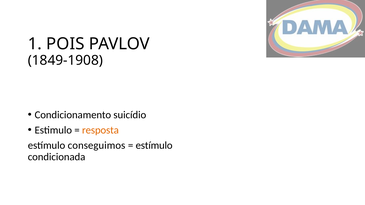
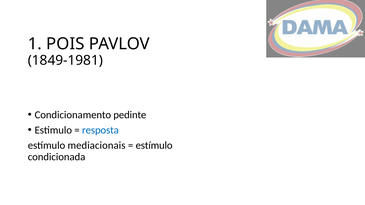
1849-1908: 1849-1908 -> 1849-1981 (65, 60)
suicídio: suicídio -> pedinte (130, 115)
resposta colour: orange -> blue (100, 130)
conseguimos: conseguimos -> mediacionais (97, 146)
